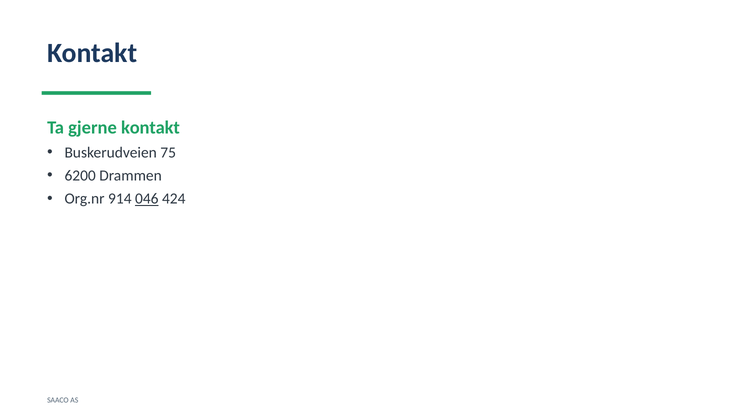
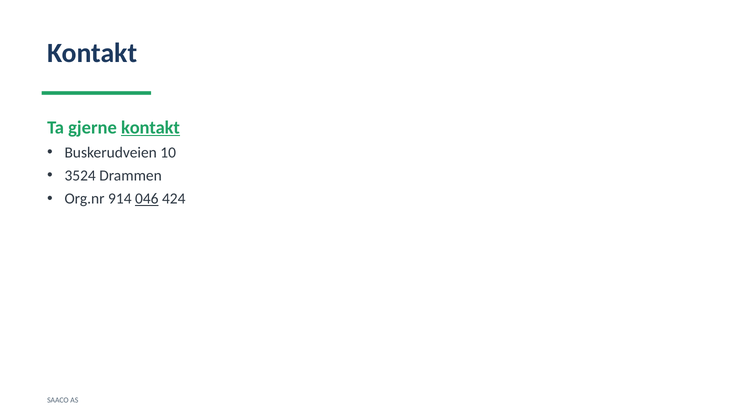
kontakt underline: none -> present (150, 128)
75: 75 -> 10 (168, 152)
6200: 6200 -> 3524 (80, 176)
